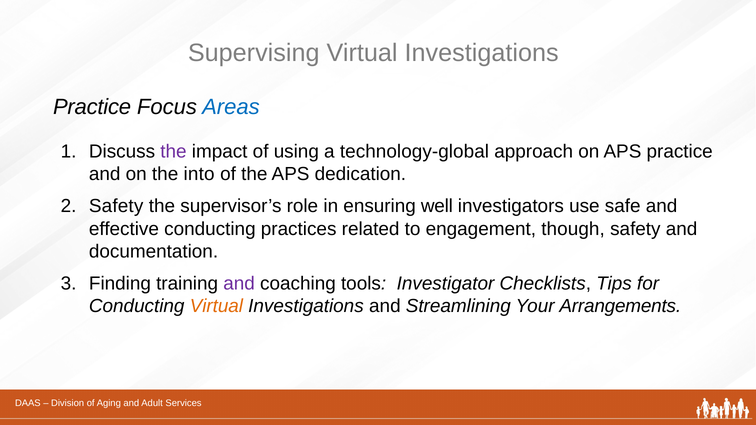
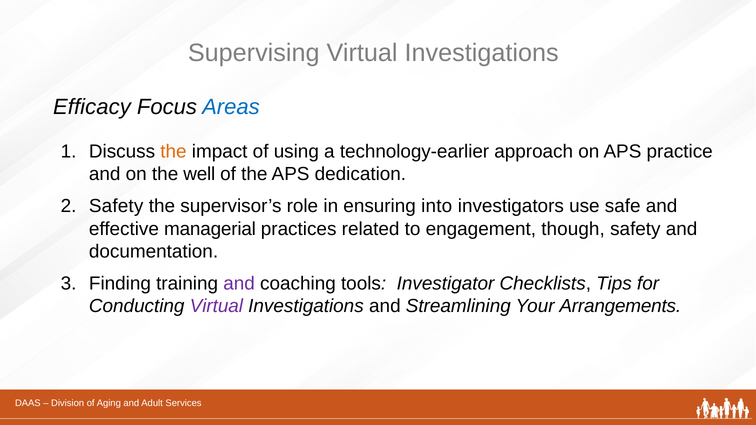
Practice: Practice -> Efficacy (92, 107)
the colour: purple -> orange (173, 151)
technology-global: technology-global -> technology-earlier (415, 151)
into: into -> well (199, 174)
well: well -> into (437, 206)
effective conducting: conducting -> managerial (210, 229)
Virtual colour: orange -> purple (216, 306)
